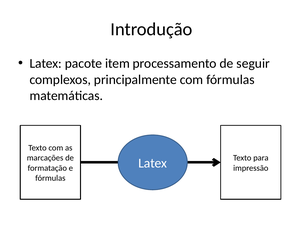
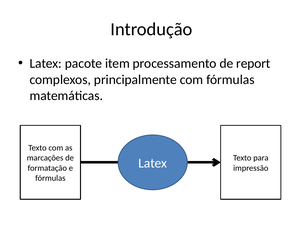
seguir: seguir -> report (253, 64)
